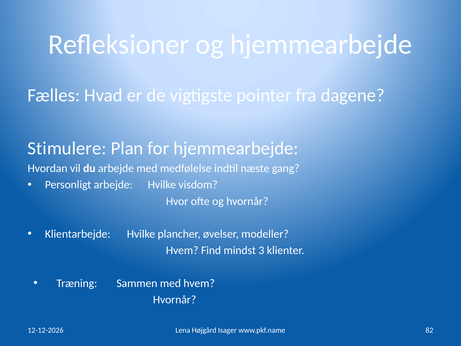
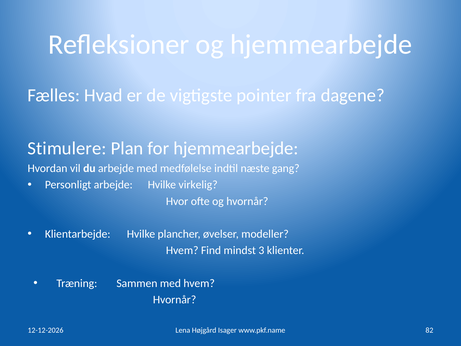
visdom: visdom -> virkelig (198, 185)
